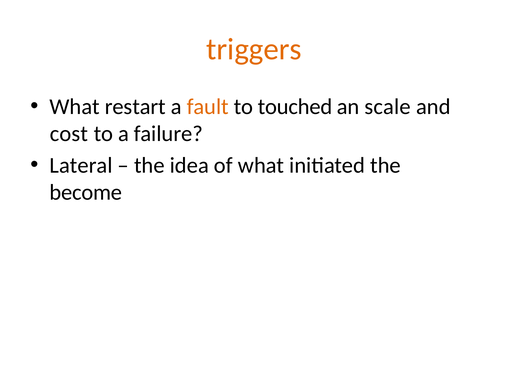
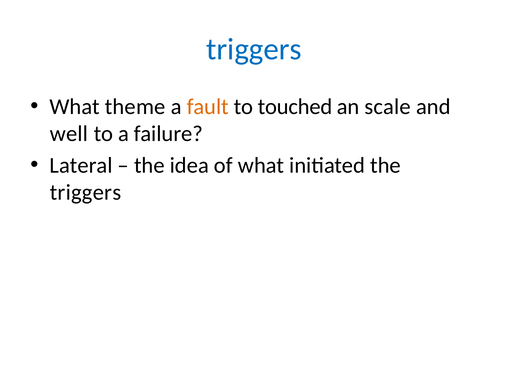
triggers colour: orange -> blue (254, 49)
restart: restart -> theme (135, 107)
cost: cost -> well (69, 134)
become: become -> triggers (86, 192)
